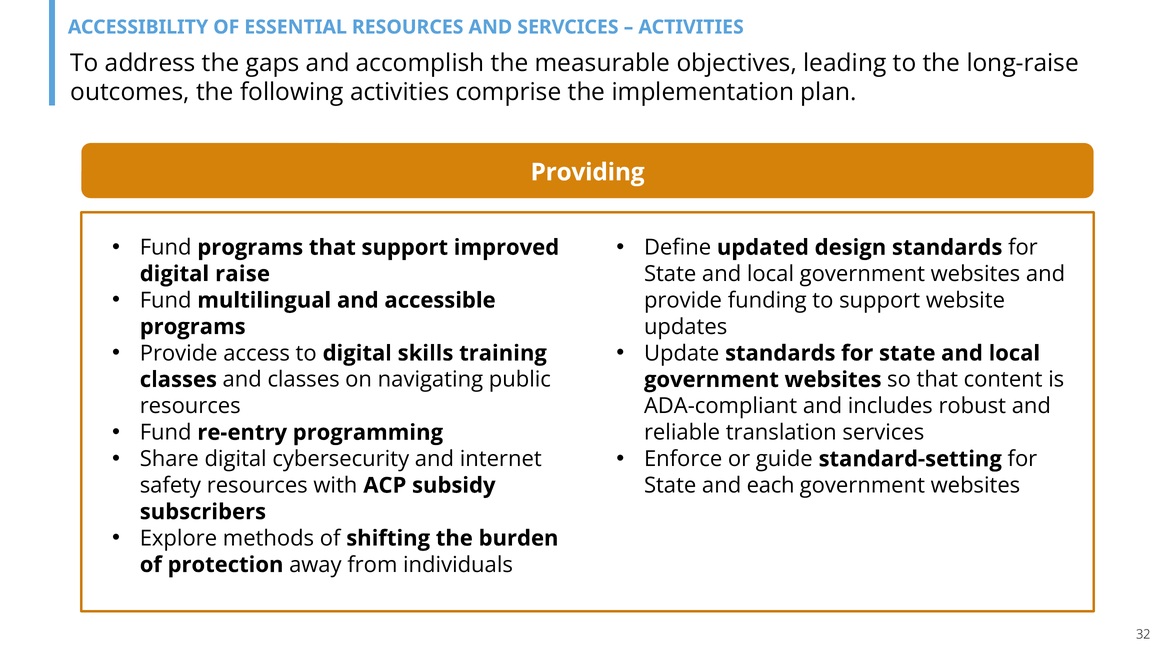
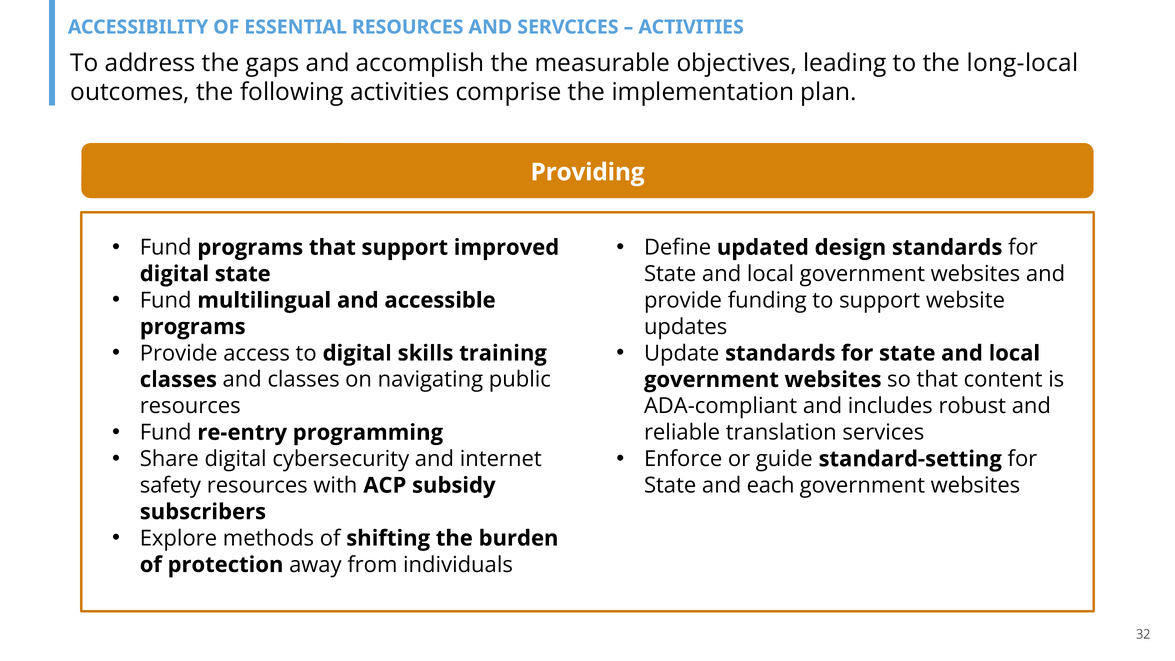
long-raise: long-raise -> long-local (1023, 63)
digital raise: raise -> state (243, 274)
